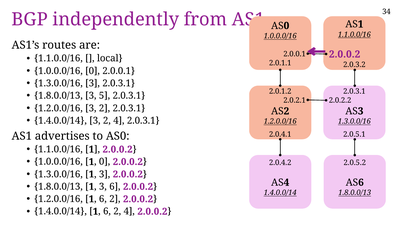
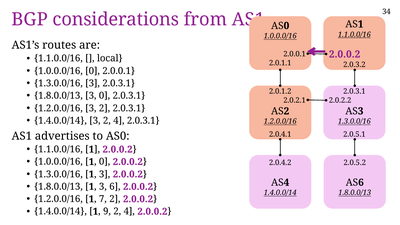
independently: independently -> considerations (116, 19)
3 5: 5 -> 0 (105, 96)
1.2.0.0/16 1 6: 6 -> 7 (103, 199)
1.4.0.0/14 1 6: 6 -> 9 (107, 212)
